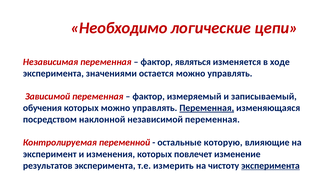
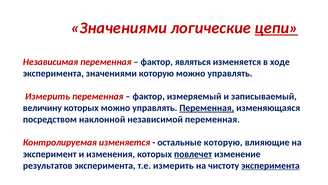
Необходимо: Необходимо -> Значениями (119, 28)
цепи underline: none -> present (276, 28)
значениями остается: остается -> которую (156, 73)
Зависимой: Зависимой -> Измерить (48, 96)
обучения: обучения -> величину (42, 108)
Контролируемая переменной: переменной -> изменяется (125, 142)
повлечет underline: none -> present (193, 154)
